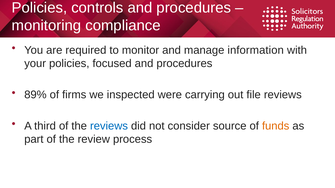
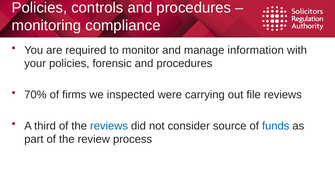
focused: focused -> forensic (112, 64)
89%: 89% -> 70% (35, 95)
funds colour: orange -> blue (276, 126)
